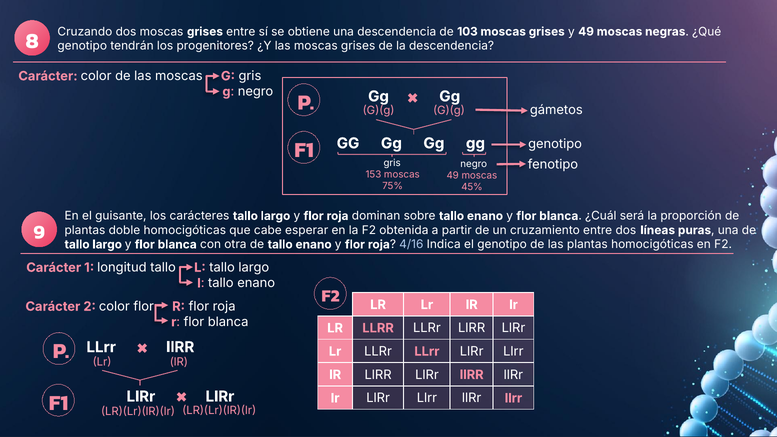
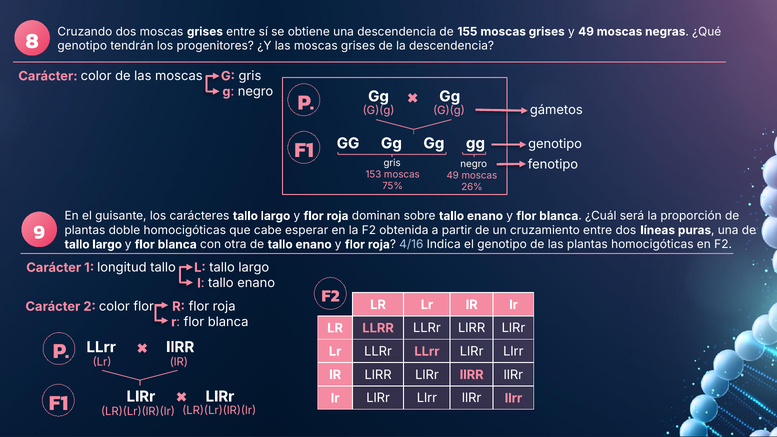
103: 103 -> 155 (467, 32)
45%: 45% -> 26% (472, 187)
